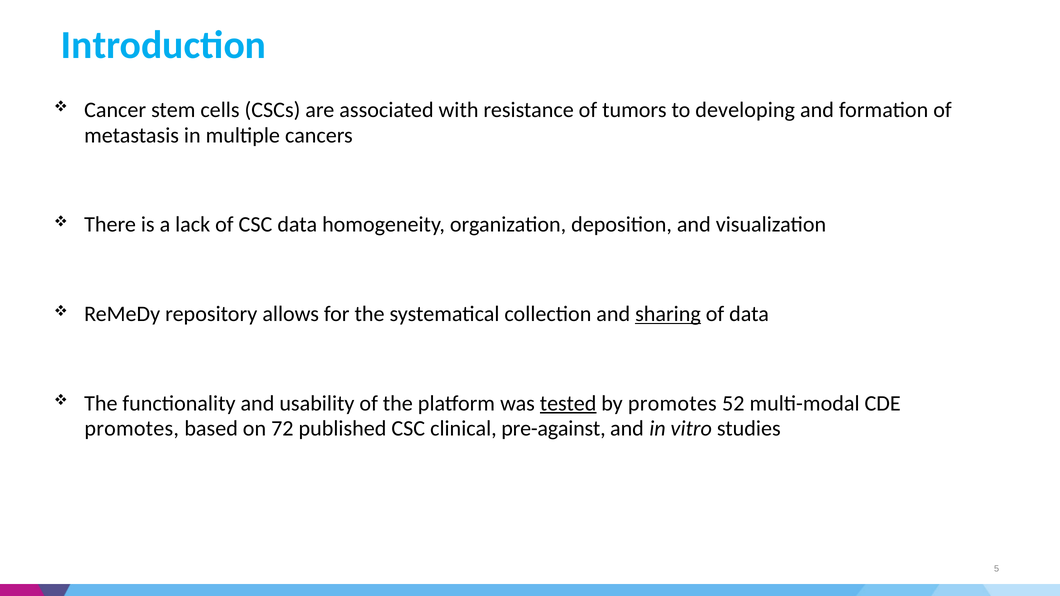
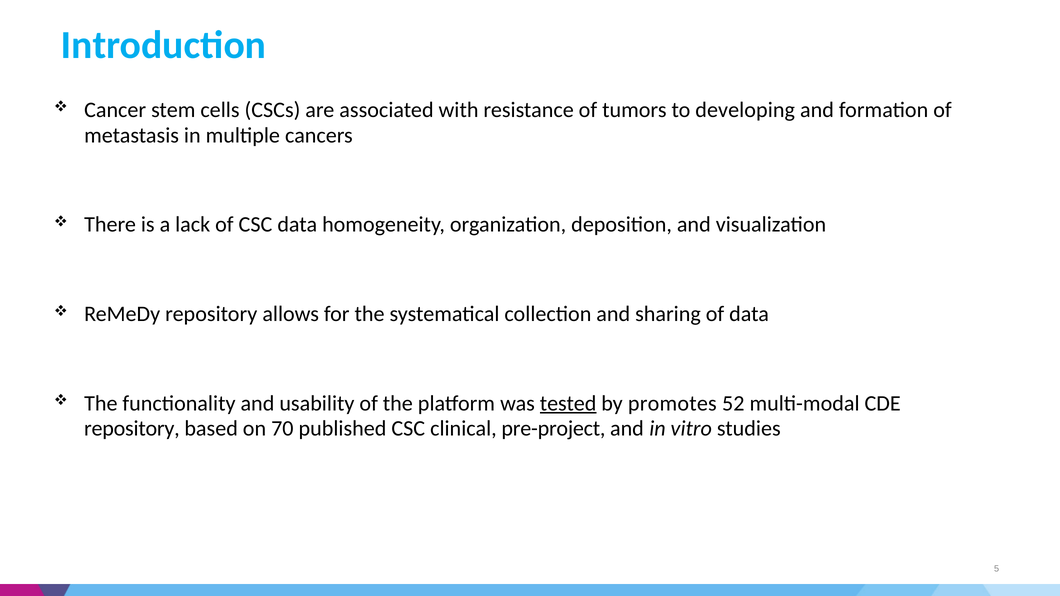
sharing underline: present -> none (668, 314)
promotes: promotes -> repository (132, 429)
72: 72 -> 70 (282, 429)
pre-against: pre-against -> pre-project (553, 429)
